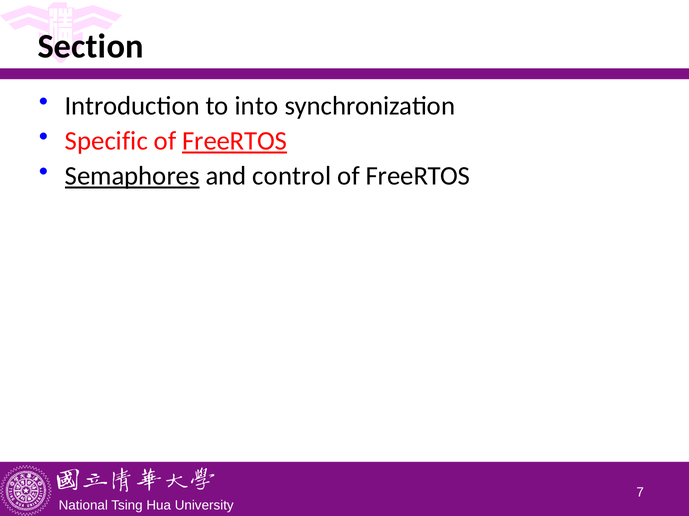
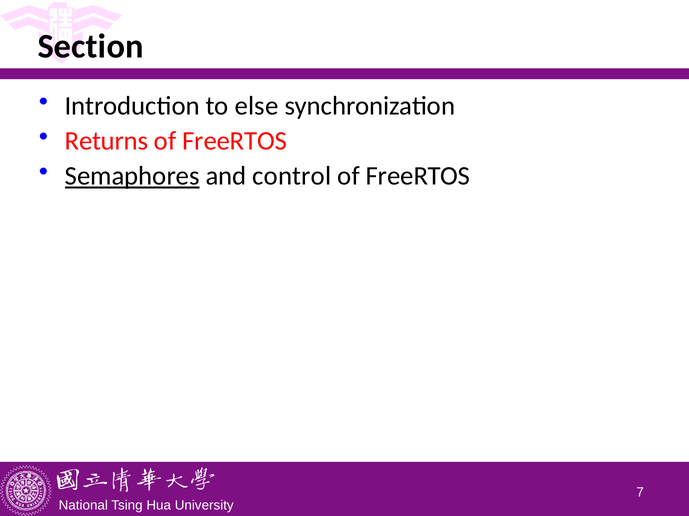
into: into -> else (256, 106)
Specific: Specific -> Returns (106, 141)
FreeRTOS underline: present -> none (235, 141)
